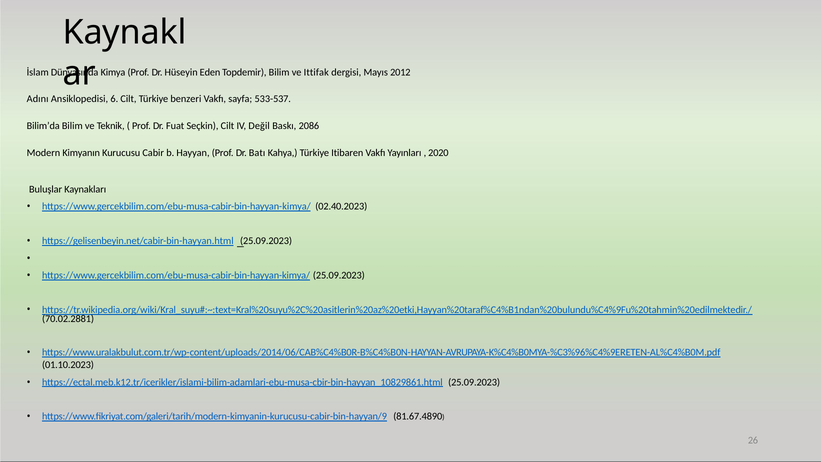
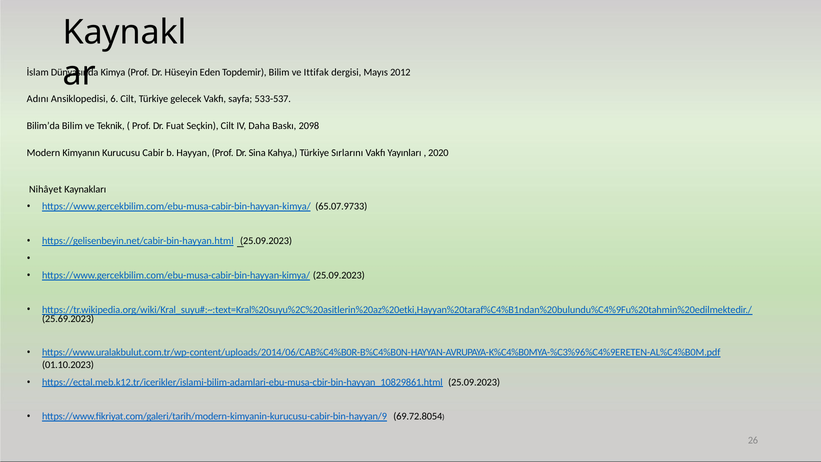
benzeri: benzeri -> gelecek (186, 99)
Değil: Değil -> Daha (259, 126)
2086: 2086 -> 2098 (309, 126)
Batı: Batı -> Sina (257, 153)
Itibaren: Itibaren -> Sırlarını (347, 153)
Buluşlar: Buluşlar -> Nihâyet (45, 189)
02.40.2023: 02.40.2023 -> 65.07.9733 (341, 207)
70.02.2881: 70.02.2881 -> 25.69.2023 (68, 319)
81.67.4890: 81.67.4890 -> 69.72.8054 (418, 416)
